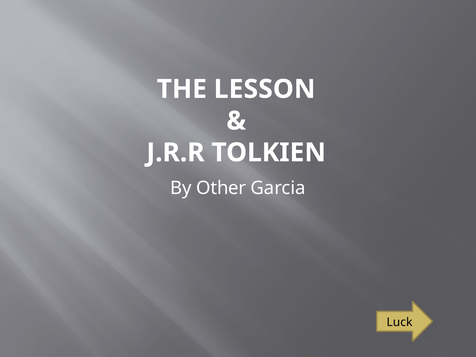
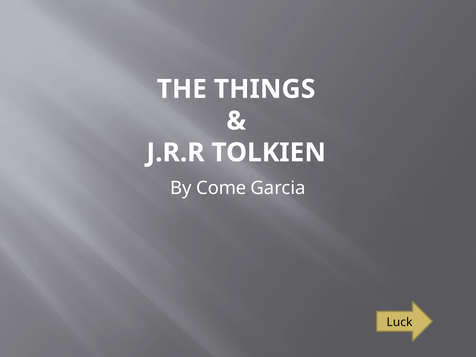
LESSON: LESSON -> THINGS (265, 89)
Other: Other -> Come (221, 188)
